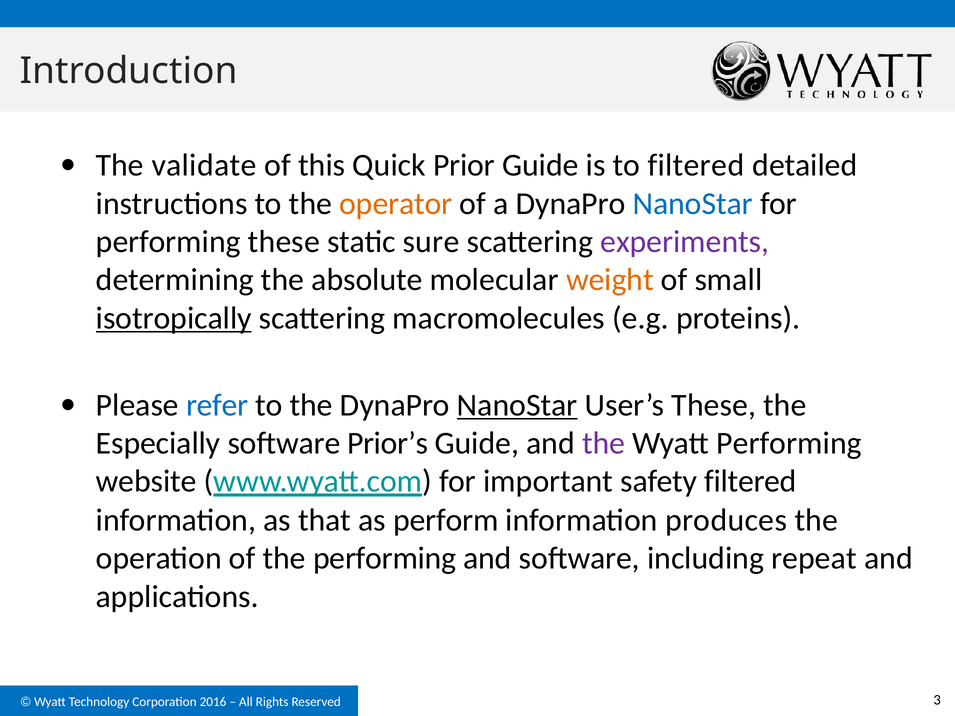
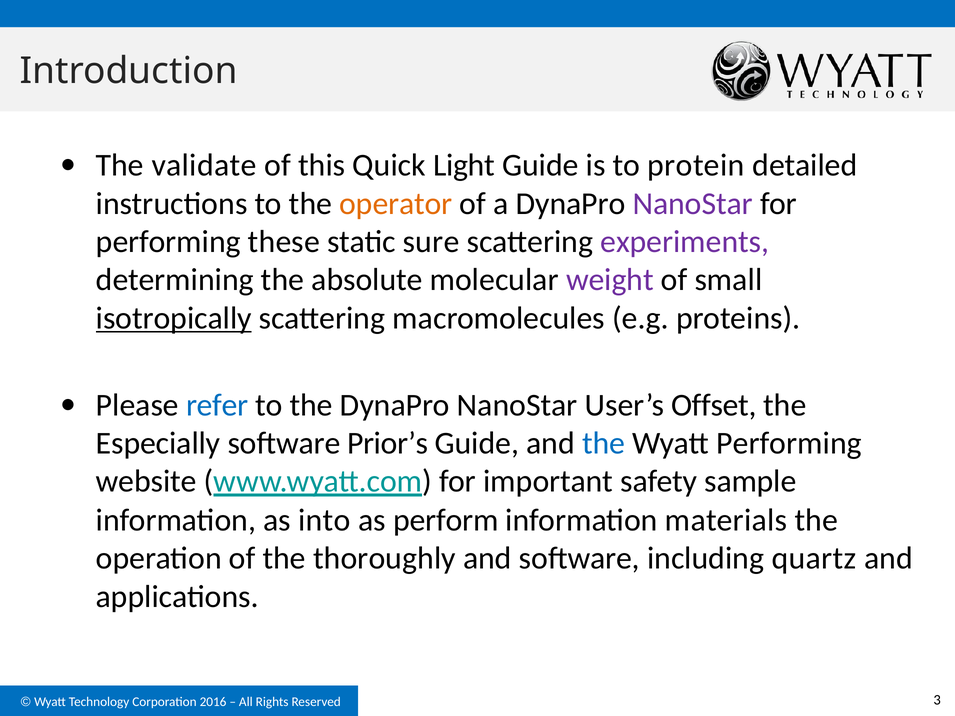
Prior: Prior -> Light (464, 165)
to filtered: filtered -> protein (696, 165)
NanoStar colour: blue -> purple (693, 204)
weight colour: orange -> purple (610, 280)
NanoStar underline: present -> none (517, 405)
User’s These: These -> Offset (714, 405)
the colour: purple -> blue (604, 443)
safety filtered: filtered -> sample (750, 482)
that: that -> into (324, 520)
produces: produces -> materials (726, 520)
the performing: performing -> thoroughly (384, 559)
repeat: repeat -> quartz (814, 559)
